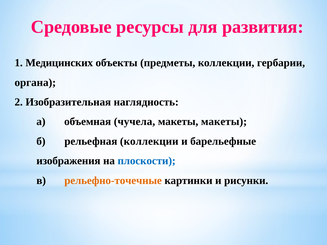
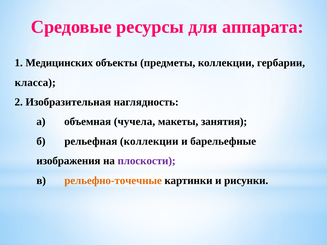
развития: развития -> аппарата (263, 27)
органа: органа -> класса (35, 83)
макеты макеты: макеты -> занятия (224, 122)
плоскости colour: blue -> purple (147, 161)
